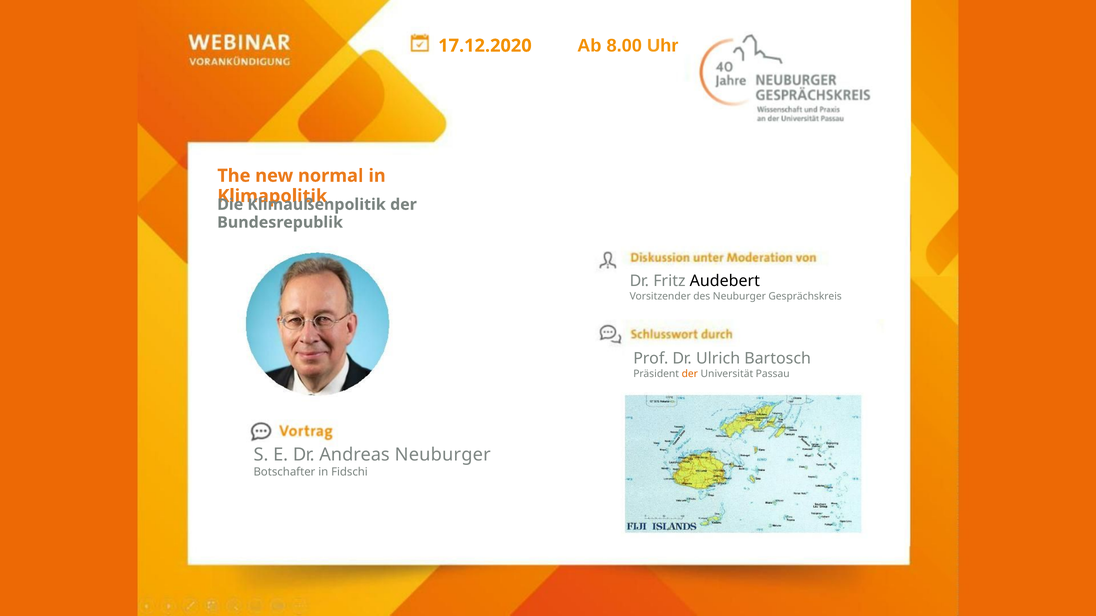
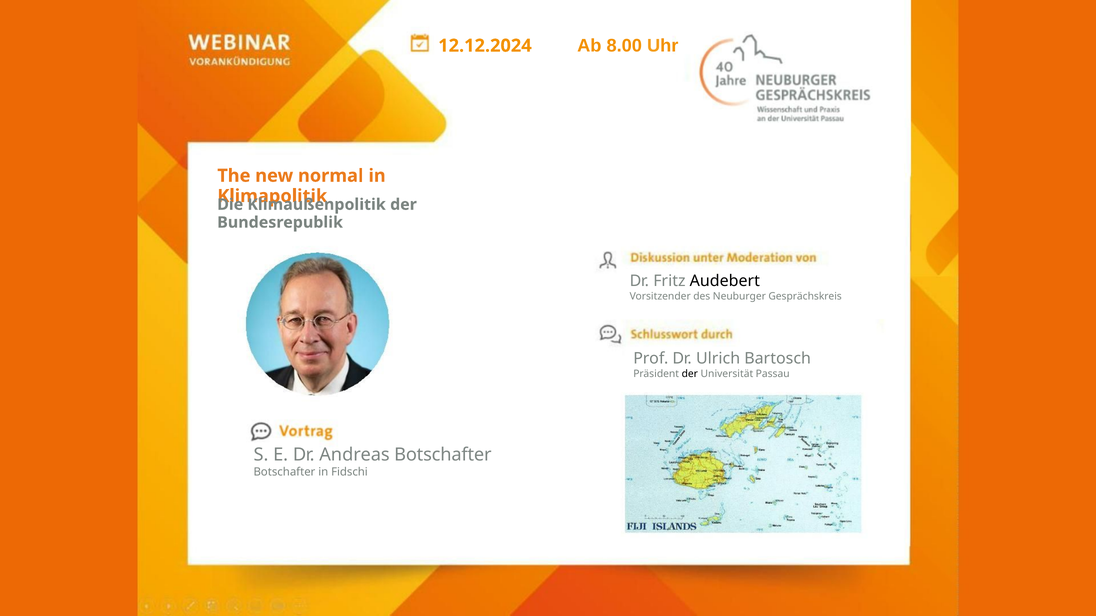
17.12.2020: 17.12.2020 -> 12.12.2024 (485, 46)
der colour: orange -> black (690, 374)
Andreas Neuburger: Neuburger -> Botschafter (443, 455)
